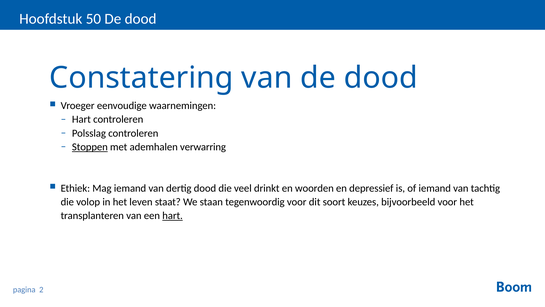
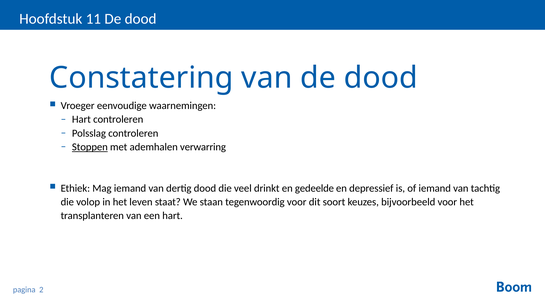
50: 50 -> 11 (93, 19)
woorden: woorden -> gedeelde (314, 188)
hart underline: present -> none (173, 215)
